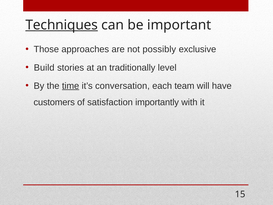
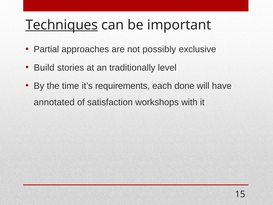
Those: Those -> Partial (46, 49)
time underline: present -> none (71, 86)
conversation: conversation -> requirements (122, 86)
team: team -> done (184, 86)
customers: customers -> annotated (54, 102)
importantly: importantly -> workshops (157, 102)
